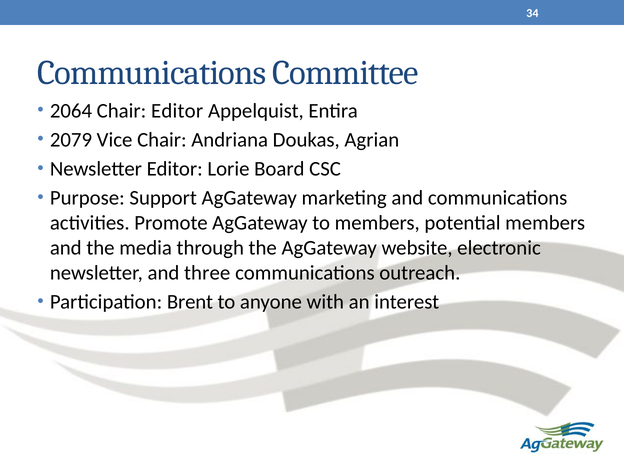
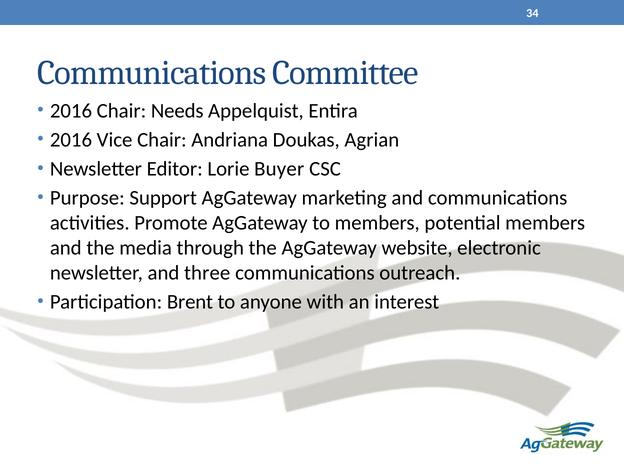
2064: 2064 -> 2016 (71, 111)
Chair Editor: Editor -> Needs (177, 111)
2079: 2079 -> 2016 (71, 140)
Board: Board -> Buyer (279, 169)
